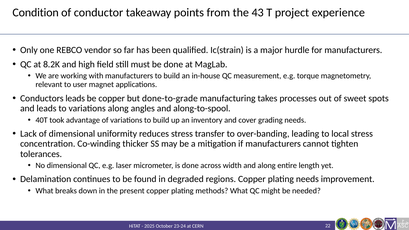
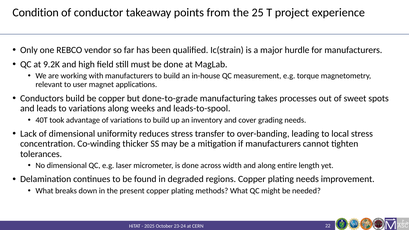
43: 43 -> 25 (258, 12)
8.2K: 8.2K -> 9.2K (52, 64)
Conductors leads: leads -> build (75, 98)
angles: angles -> weeks (143, 108)
along-to-spool: along-to-spool -> leads-to-spool (202, 108)
